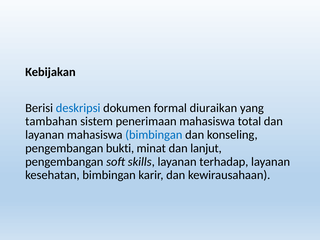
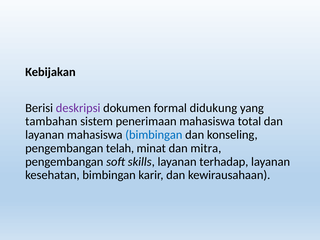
deskripsi colour: blue -> purple (78, 108)
diuraikan: diuraikan -> didukung (213, 108)
bukti: bukti -> telah (120, 148)
lanjut: lanjut -> mitra (206, 148)
